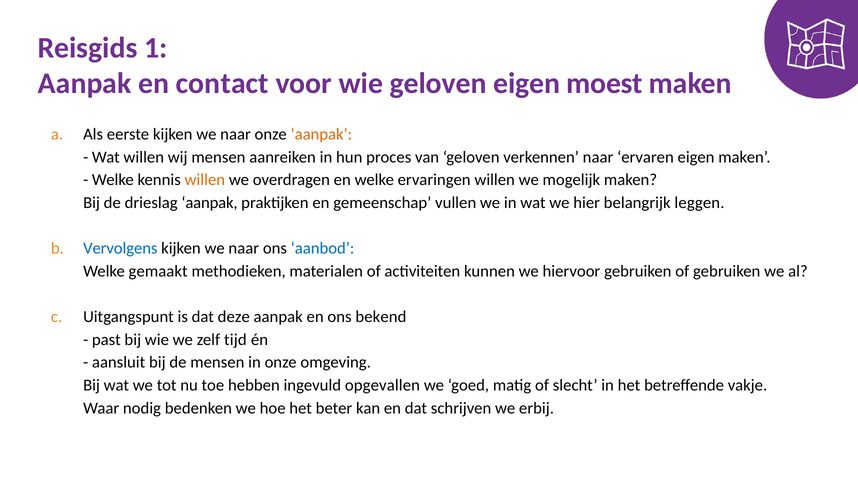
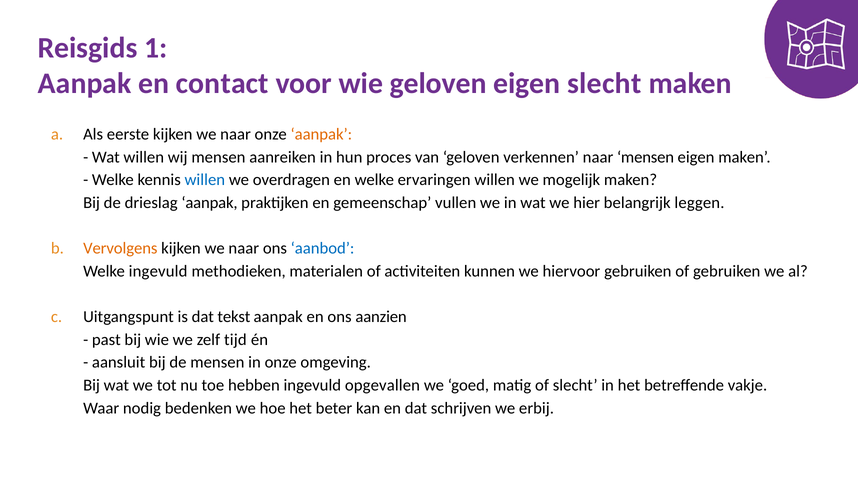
eigen moest: moest -> slecht (604, 84)
naar ervaren: ervaren -> mensen (646, 157)
willen colour: orange -> blue (205, 180)
Vervolgens colour: blue -> orange (120, 249)
Welke gemaakt: gemaakt -> ingevuld (158, 272)
deze: deze -> tekst (234, 317)
bekend: bekend -> aanzien (381, 317)
